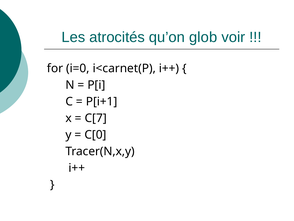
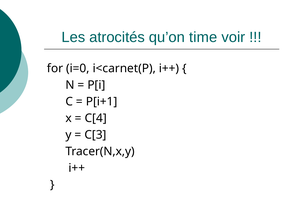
glob: glob -> time (203, 37)
C[7: C[7 -> C[4 (96, 118)
C[0: C[0 -> C[3 (95, 135)
